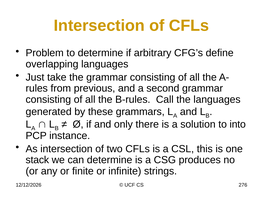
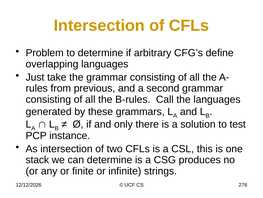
into: into -> test (238, 124)
